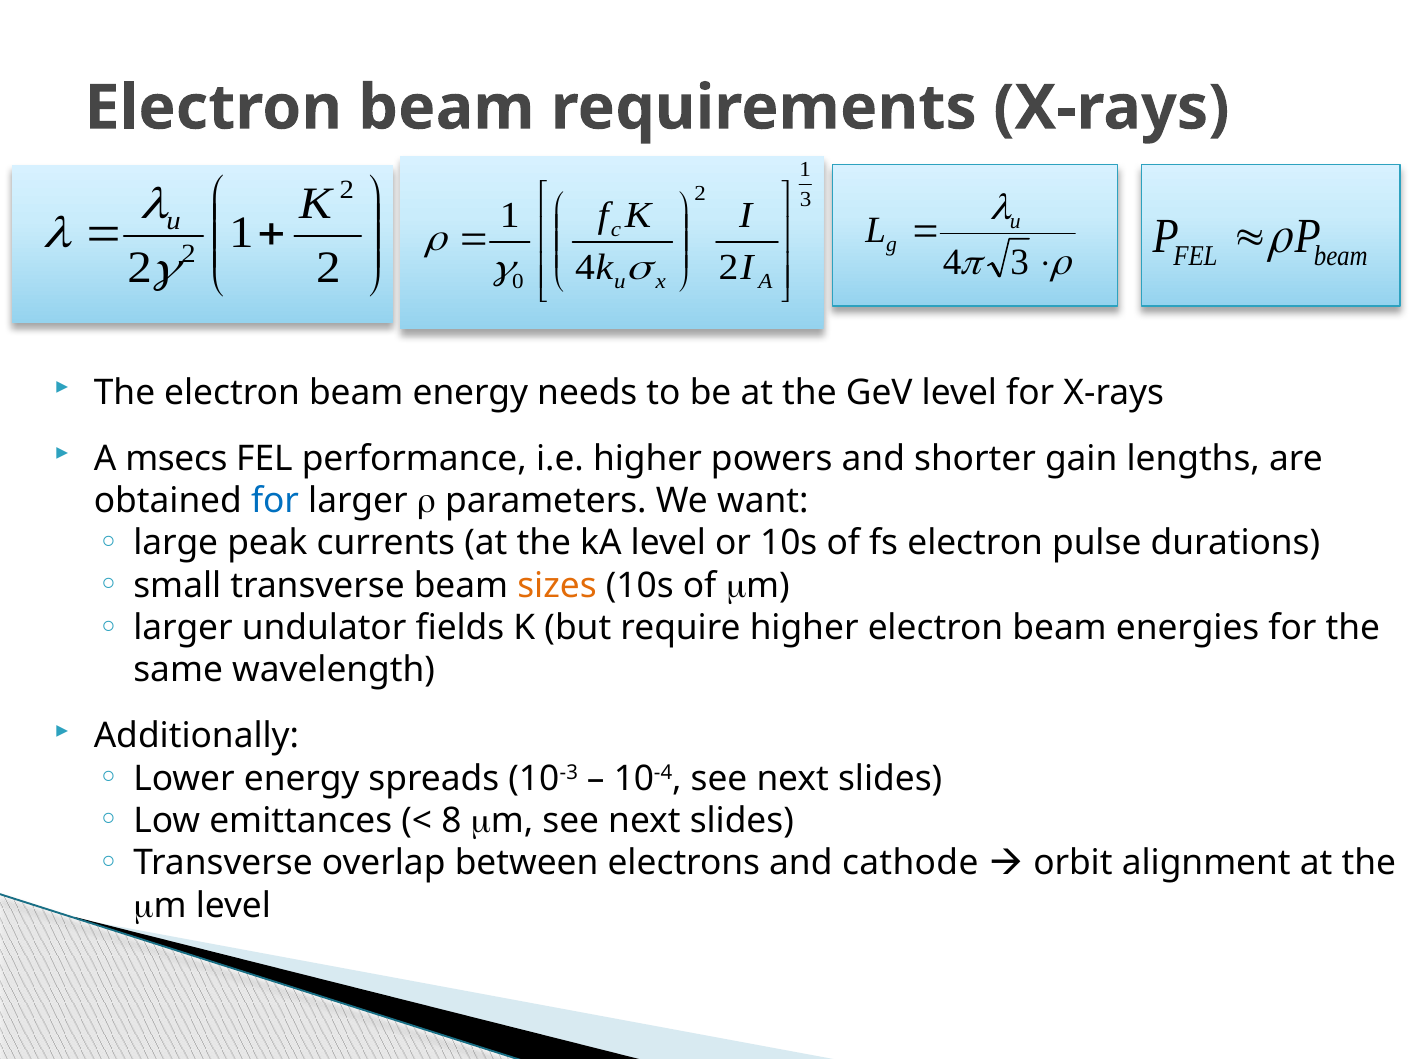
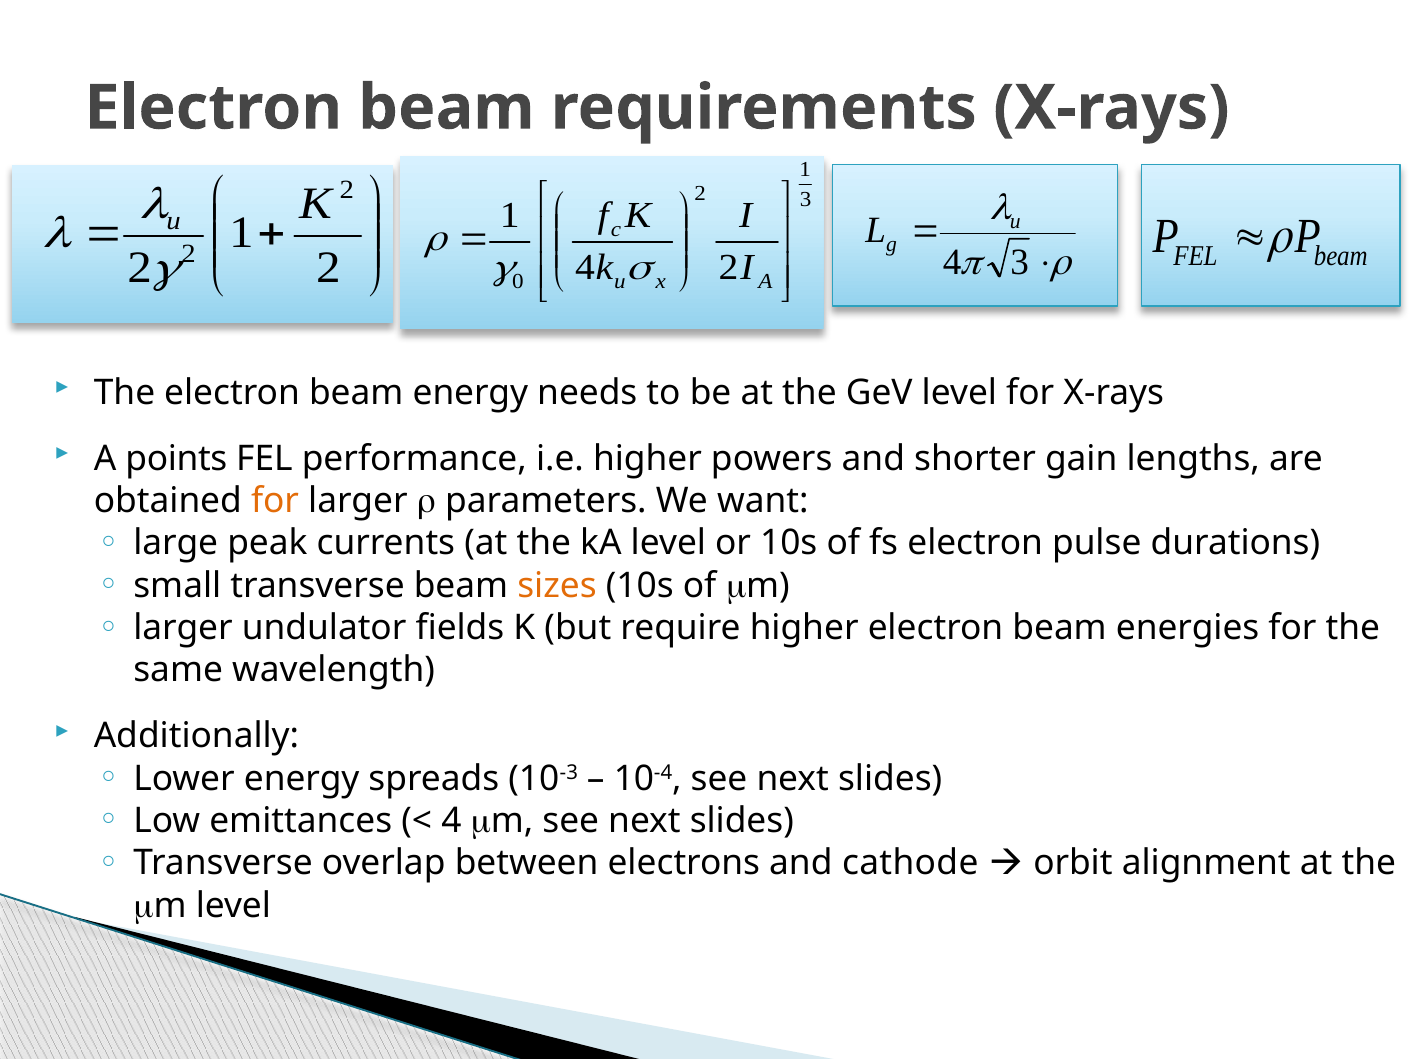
msecs: msecs -> points (176, 458)
for colour: blue -> orange (275, 501)
8: 8 -> 4 (451, 821)
